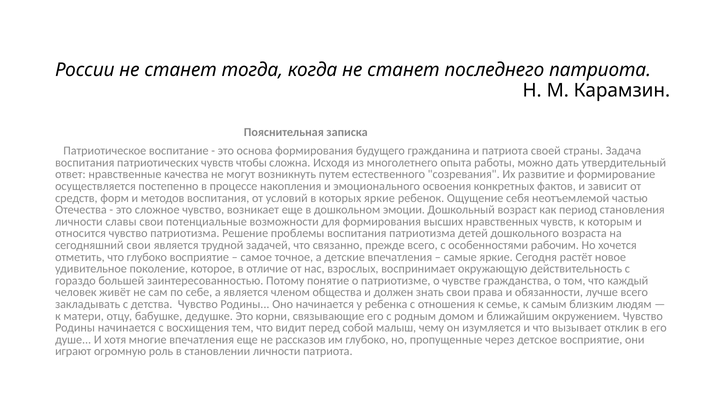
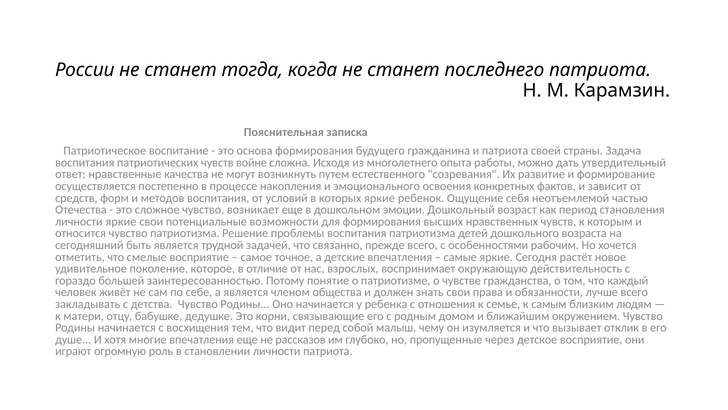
чтобы: чтобы -> войне (251, 162)
личности славы: славы -> яркие (121, 221)
сегодняшний свои: свои -> быть (139, 245)
что глубоко: глубоко -> смелые (147, 257)
